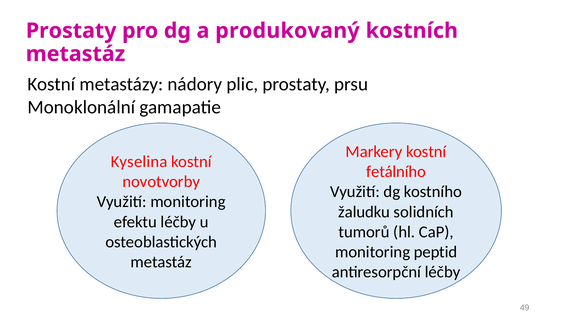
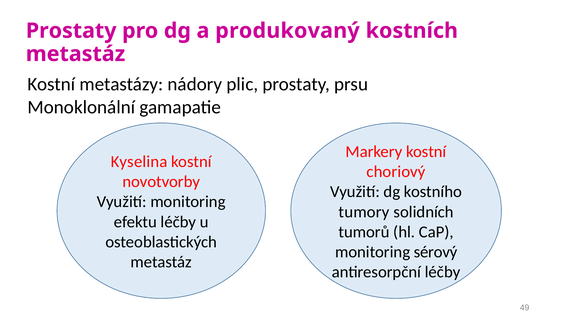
fetálního: fetálního -> choriový (396, 172)
žaludku: žaludku -> tumory (364, 212)
peptid: peptid -> sérový (436, 252)
